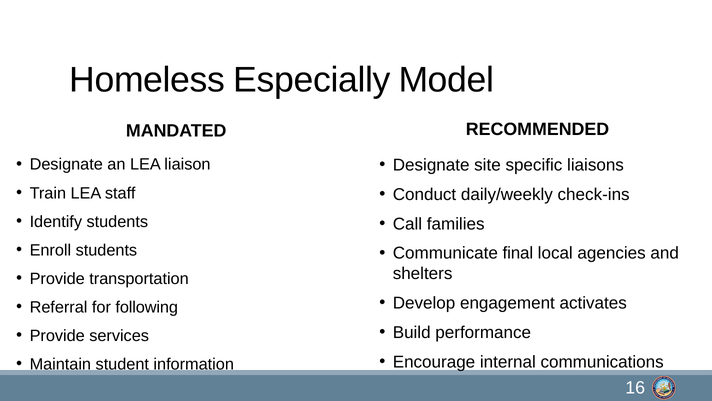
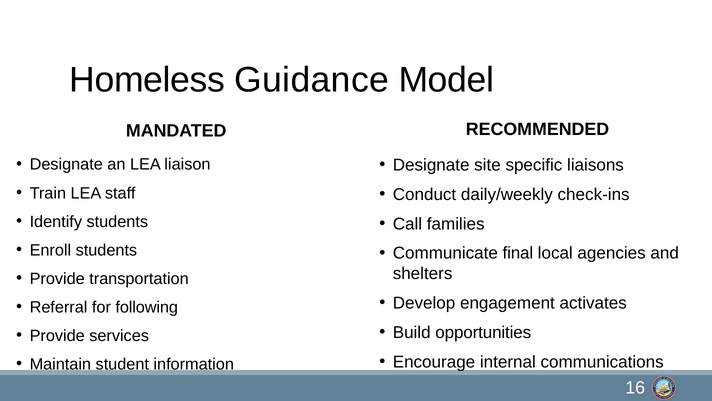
Especially: Especially -> Guidance (312, 80)
performance: performance -> opportunities (483, 332)
